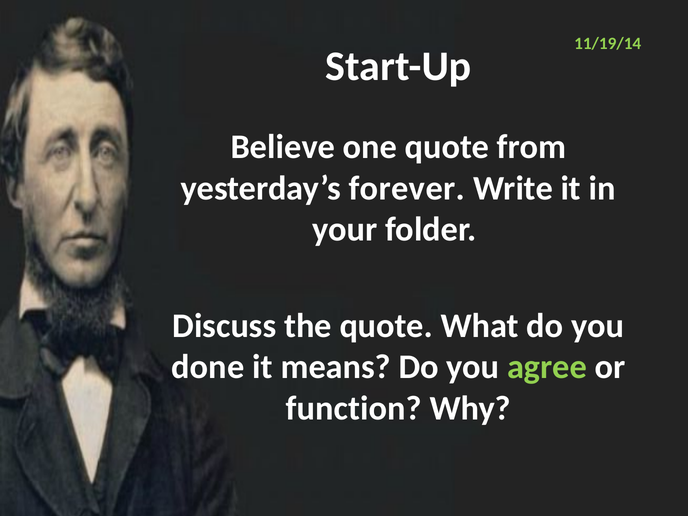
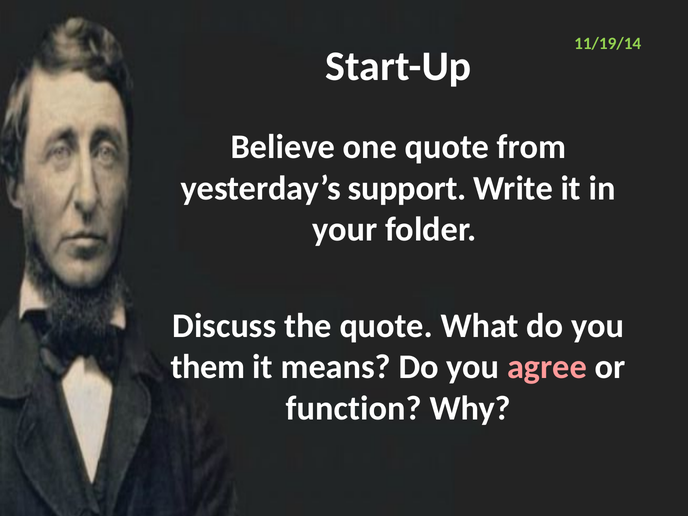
forever: forever -> support (407, 188)
done: done -> them (208, 367)
agree colour: light green -> pink (547, 367)
